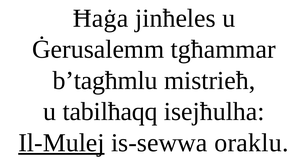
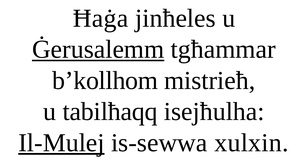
Ġerusalemm underline: none -> present (98, 49)
b’tagħmlu: b’tagħmlu -> b’kollhom (105, 80)
oraklu: oraklu -> xulxin (251, 143)
